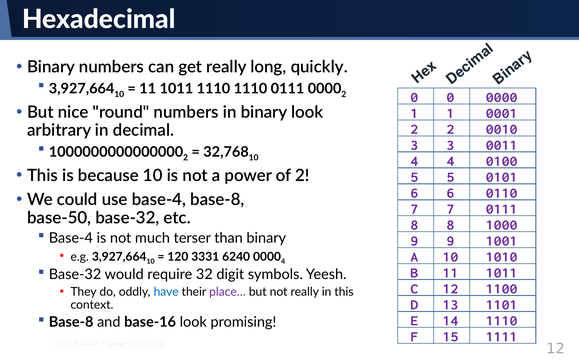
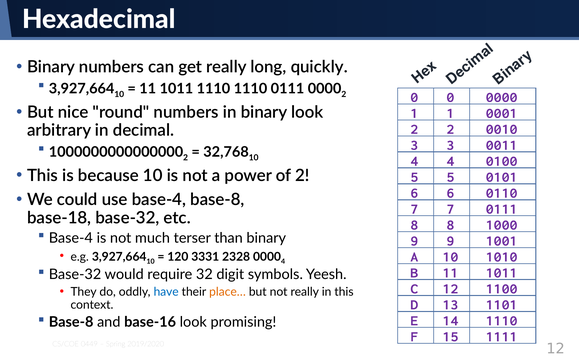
base-50: base-50 -> base-18 (59, 218)
6240: 6240 -> 2328 (236, 257)
place… colour: purple -> orange (227, 292)
